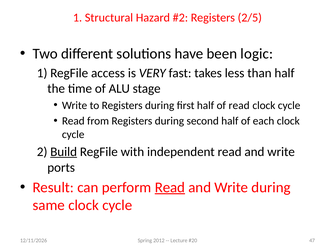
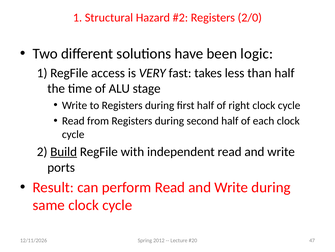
2/5: 2/5 -> 2/0 (250, 17)
of read: read -> right (239, 105)
Read underline: present -> none (170, 187)
